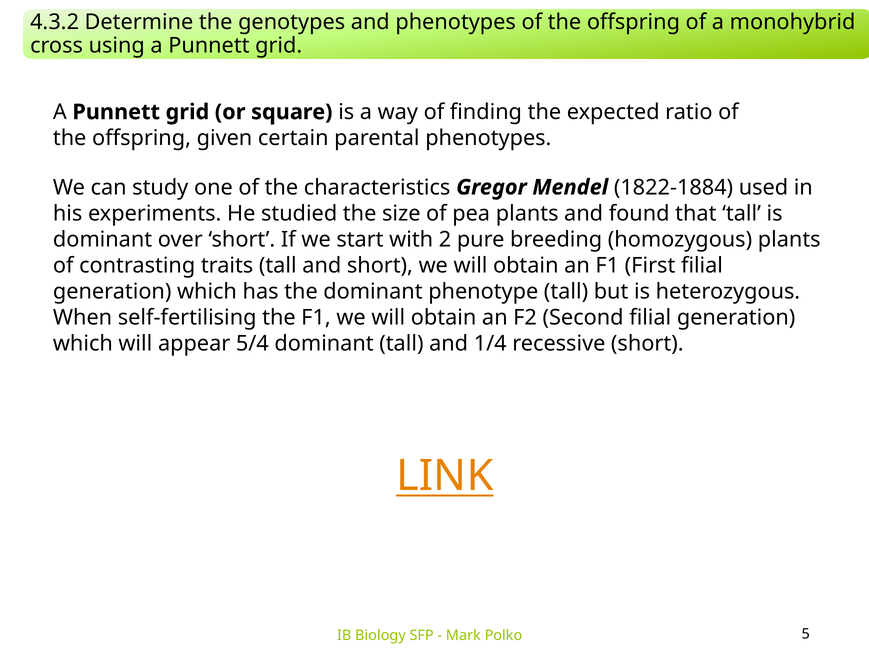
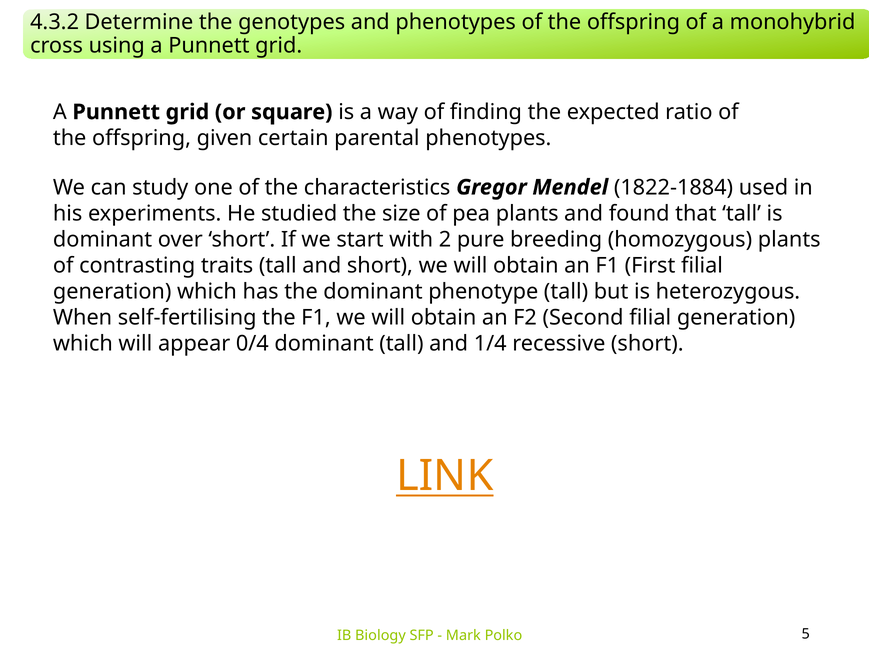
5/4: 5/4 -> 0/4 (252, 344)
